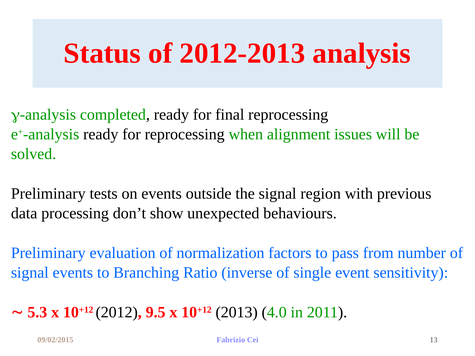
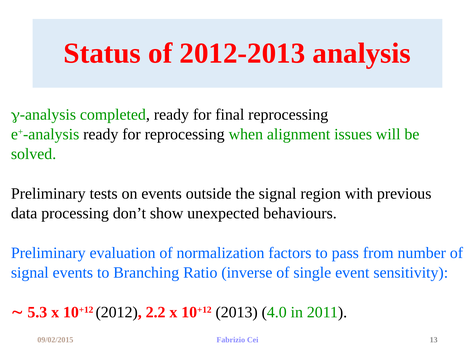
9.5: 9.5 -> 2.2 (156, 312)
